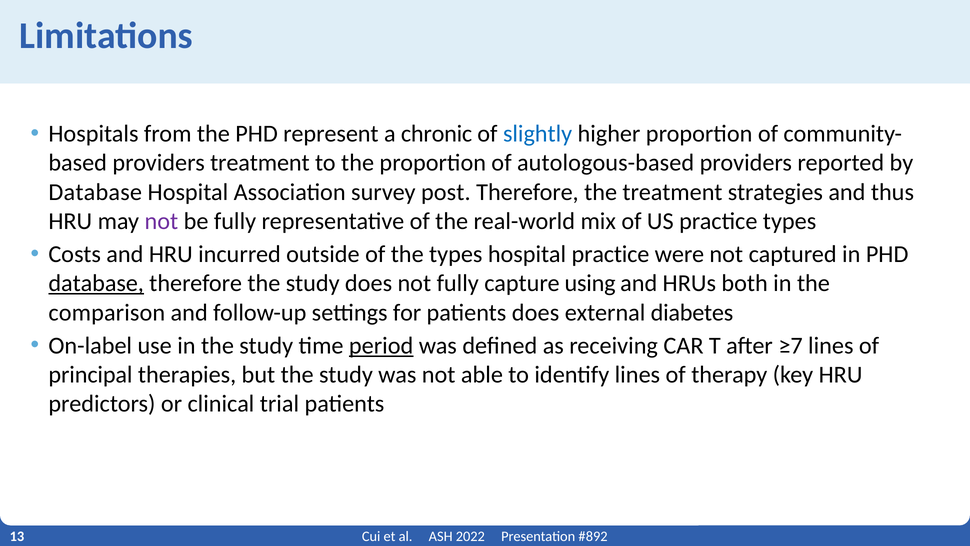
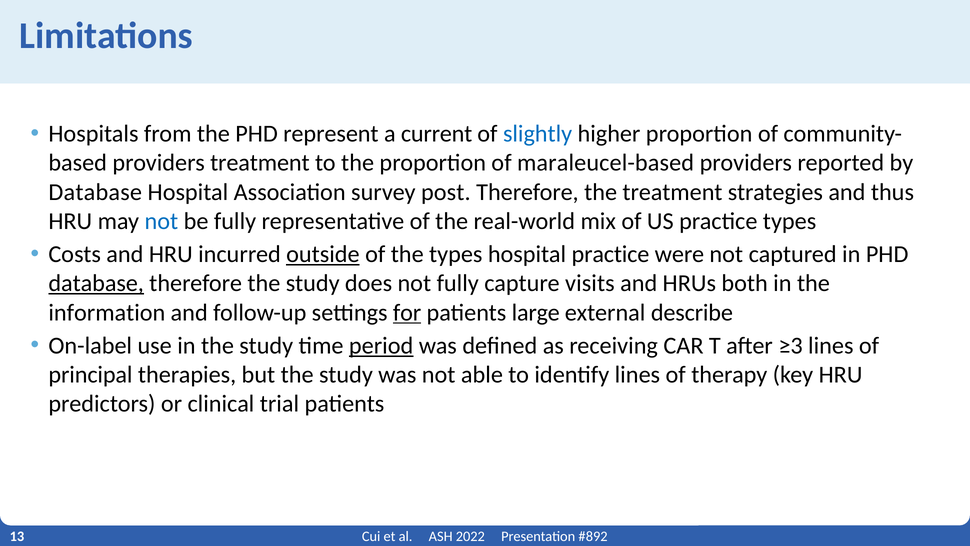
chronic: chronic -> current (437, 134)
autologous-based: autologous-based -> maraleucel-based (606, 163)
not colour: purple -> blue (161, 221)
outside underline: none -> present (323, 254)
using: using -> visits (590, 283)
comparison: comparison -> information (107, 312)
for underline: none -> present (407, 312)
patients does: does -> large (536, 312)
diabetes: diabetes -> describe (692, 312)
≥7: ≥7 -> ≥3 (791, 346)
